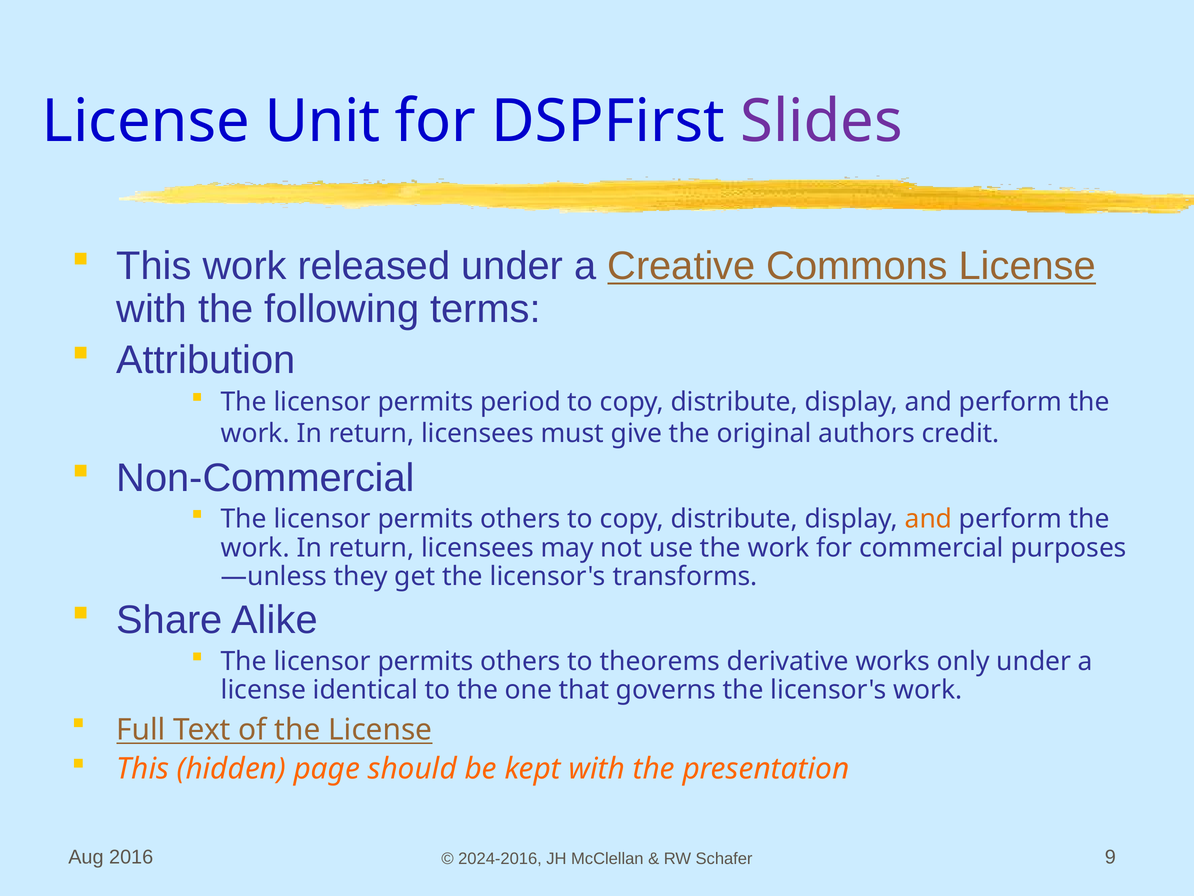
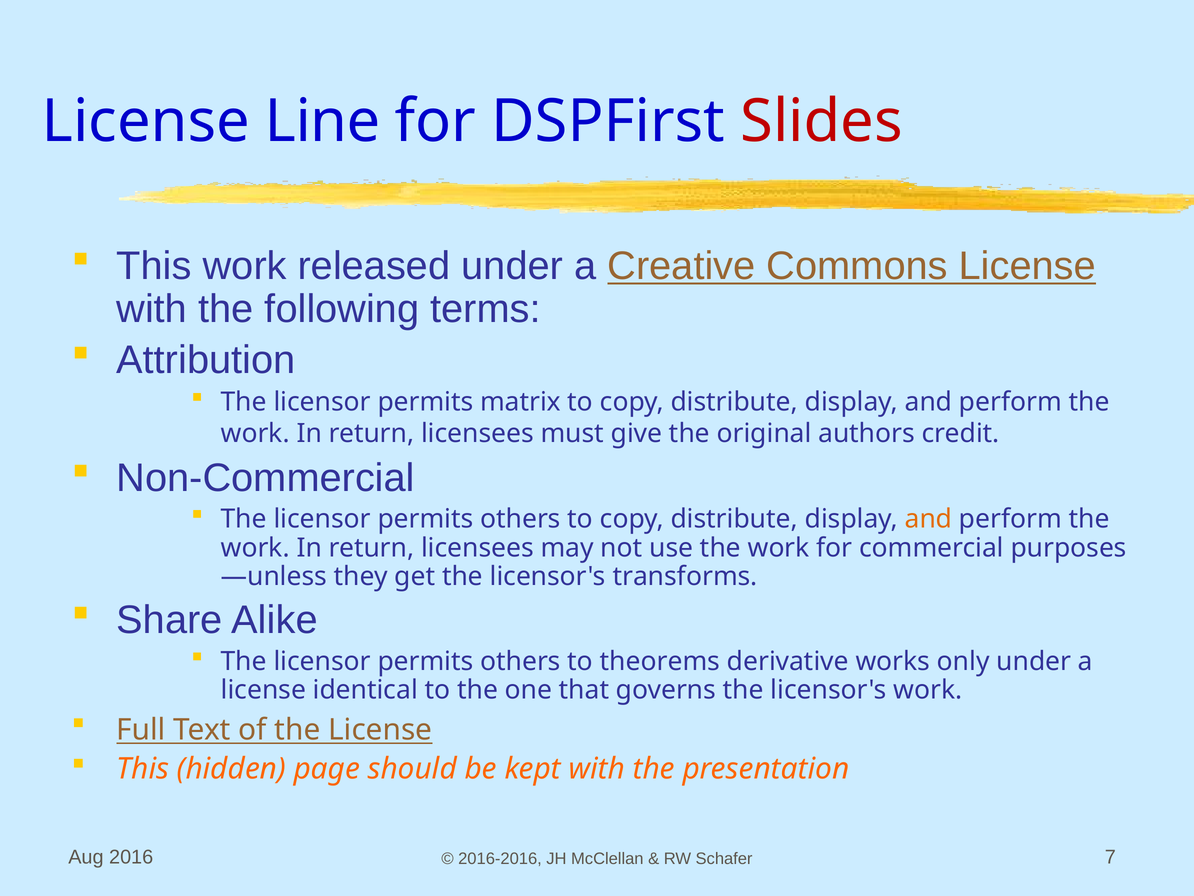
Unit: Unit -> Line (323, 122)
Slides colour: purple -> red (822, 122)
period: period -> matrix (521, 402)
2024-2016: 2024-2016 -> 2016-2016 (500, 858)
9: 9 -> 7 (1110, 857)
